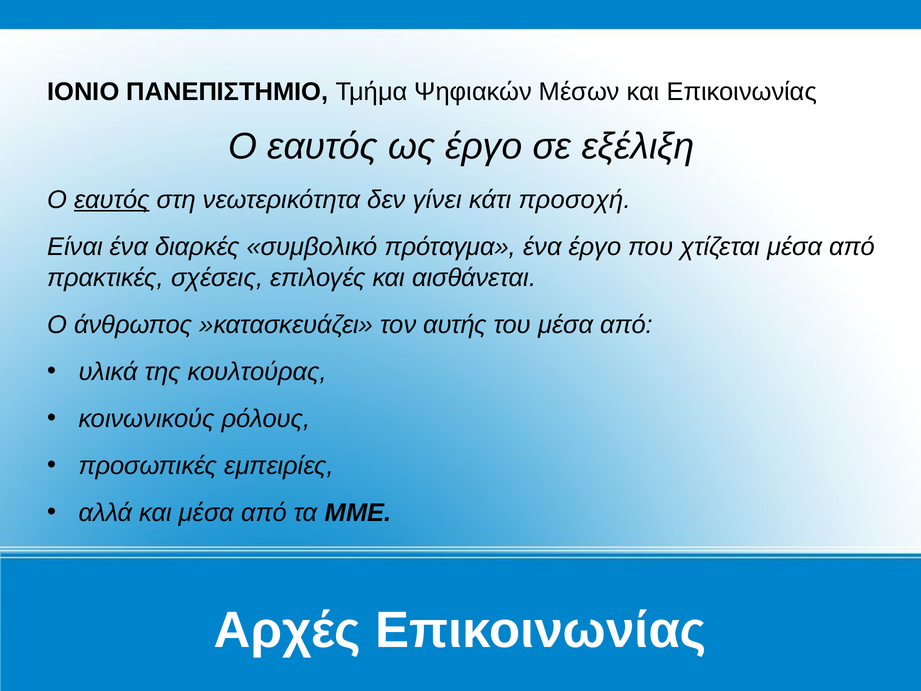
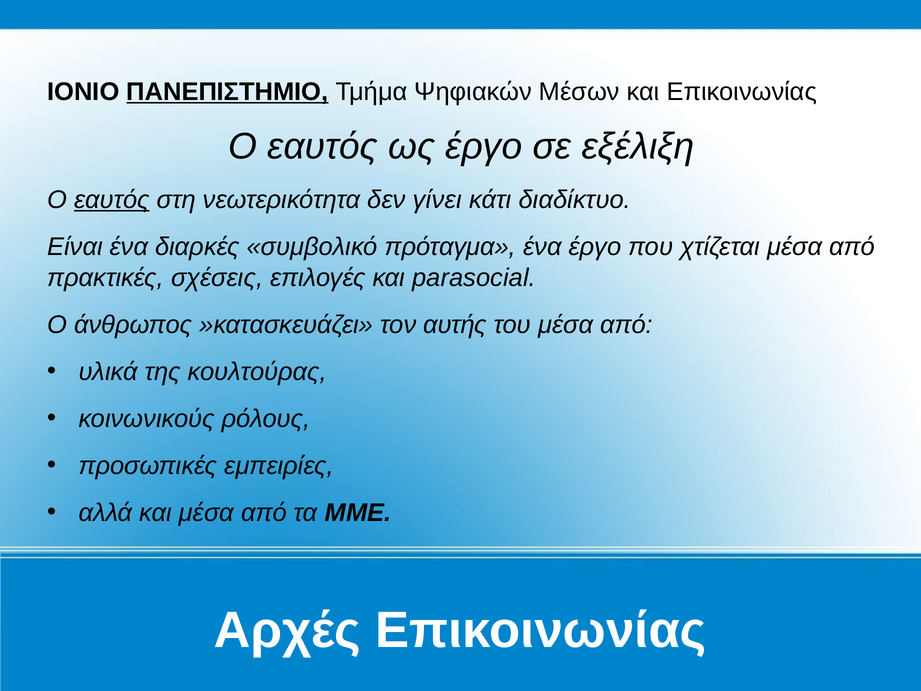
ΠΑΝΕΠΙΣΤΗΜΙΟ underline: none -> present (227, 92)
προσοχή: προσοχή -> διαδίκτυο (575, 200)
αισθάνεται: αισθάνεται -> parasocial (474, 277)
